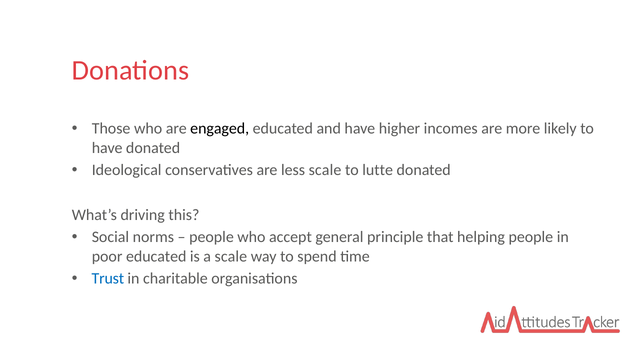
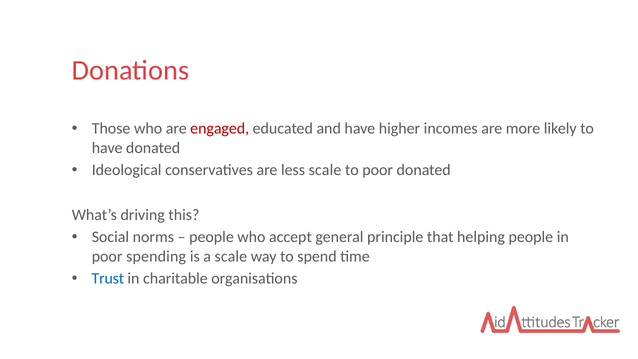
engaged colour: black -> red (220, 129)
to lutte: lutte -> poor (378, 170)
poor educated: educated -> spending (156, 256)
